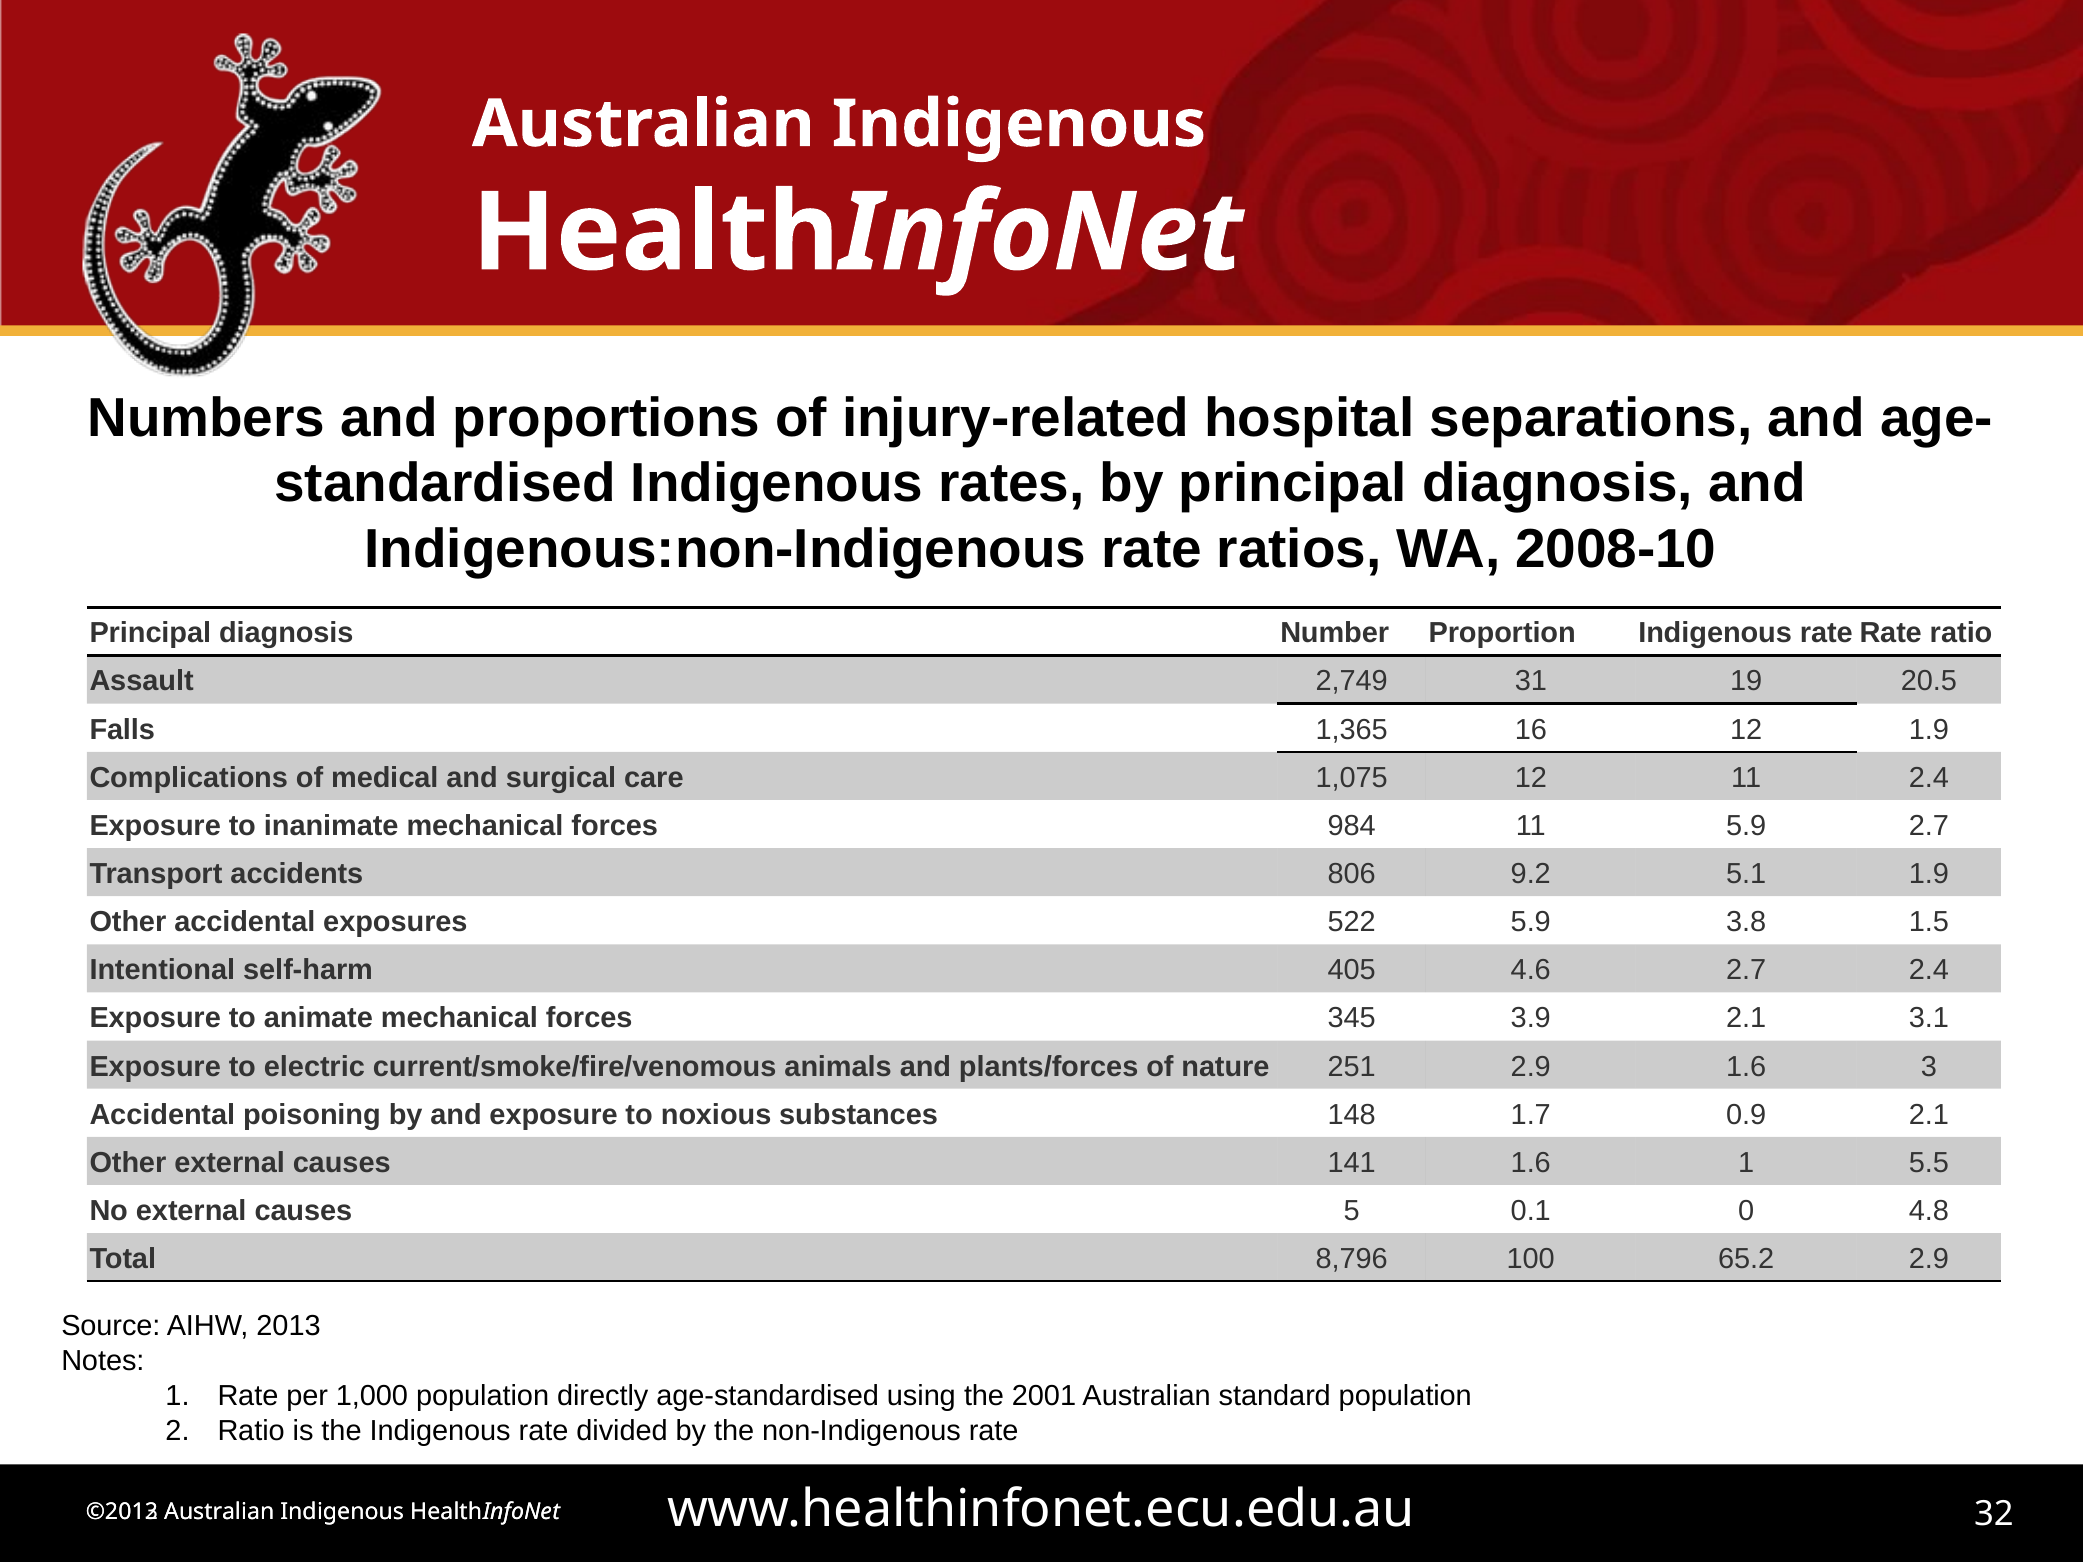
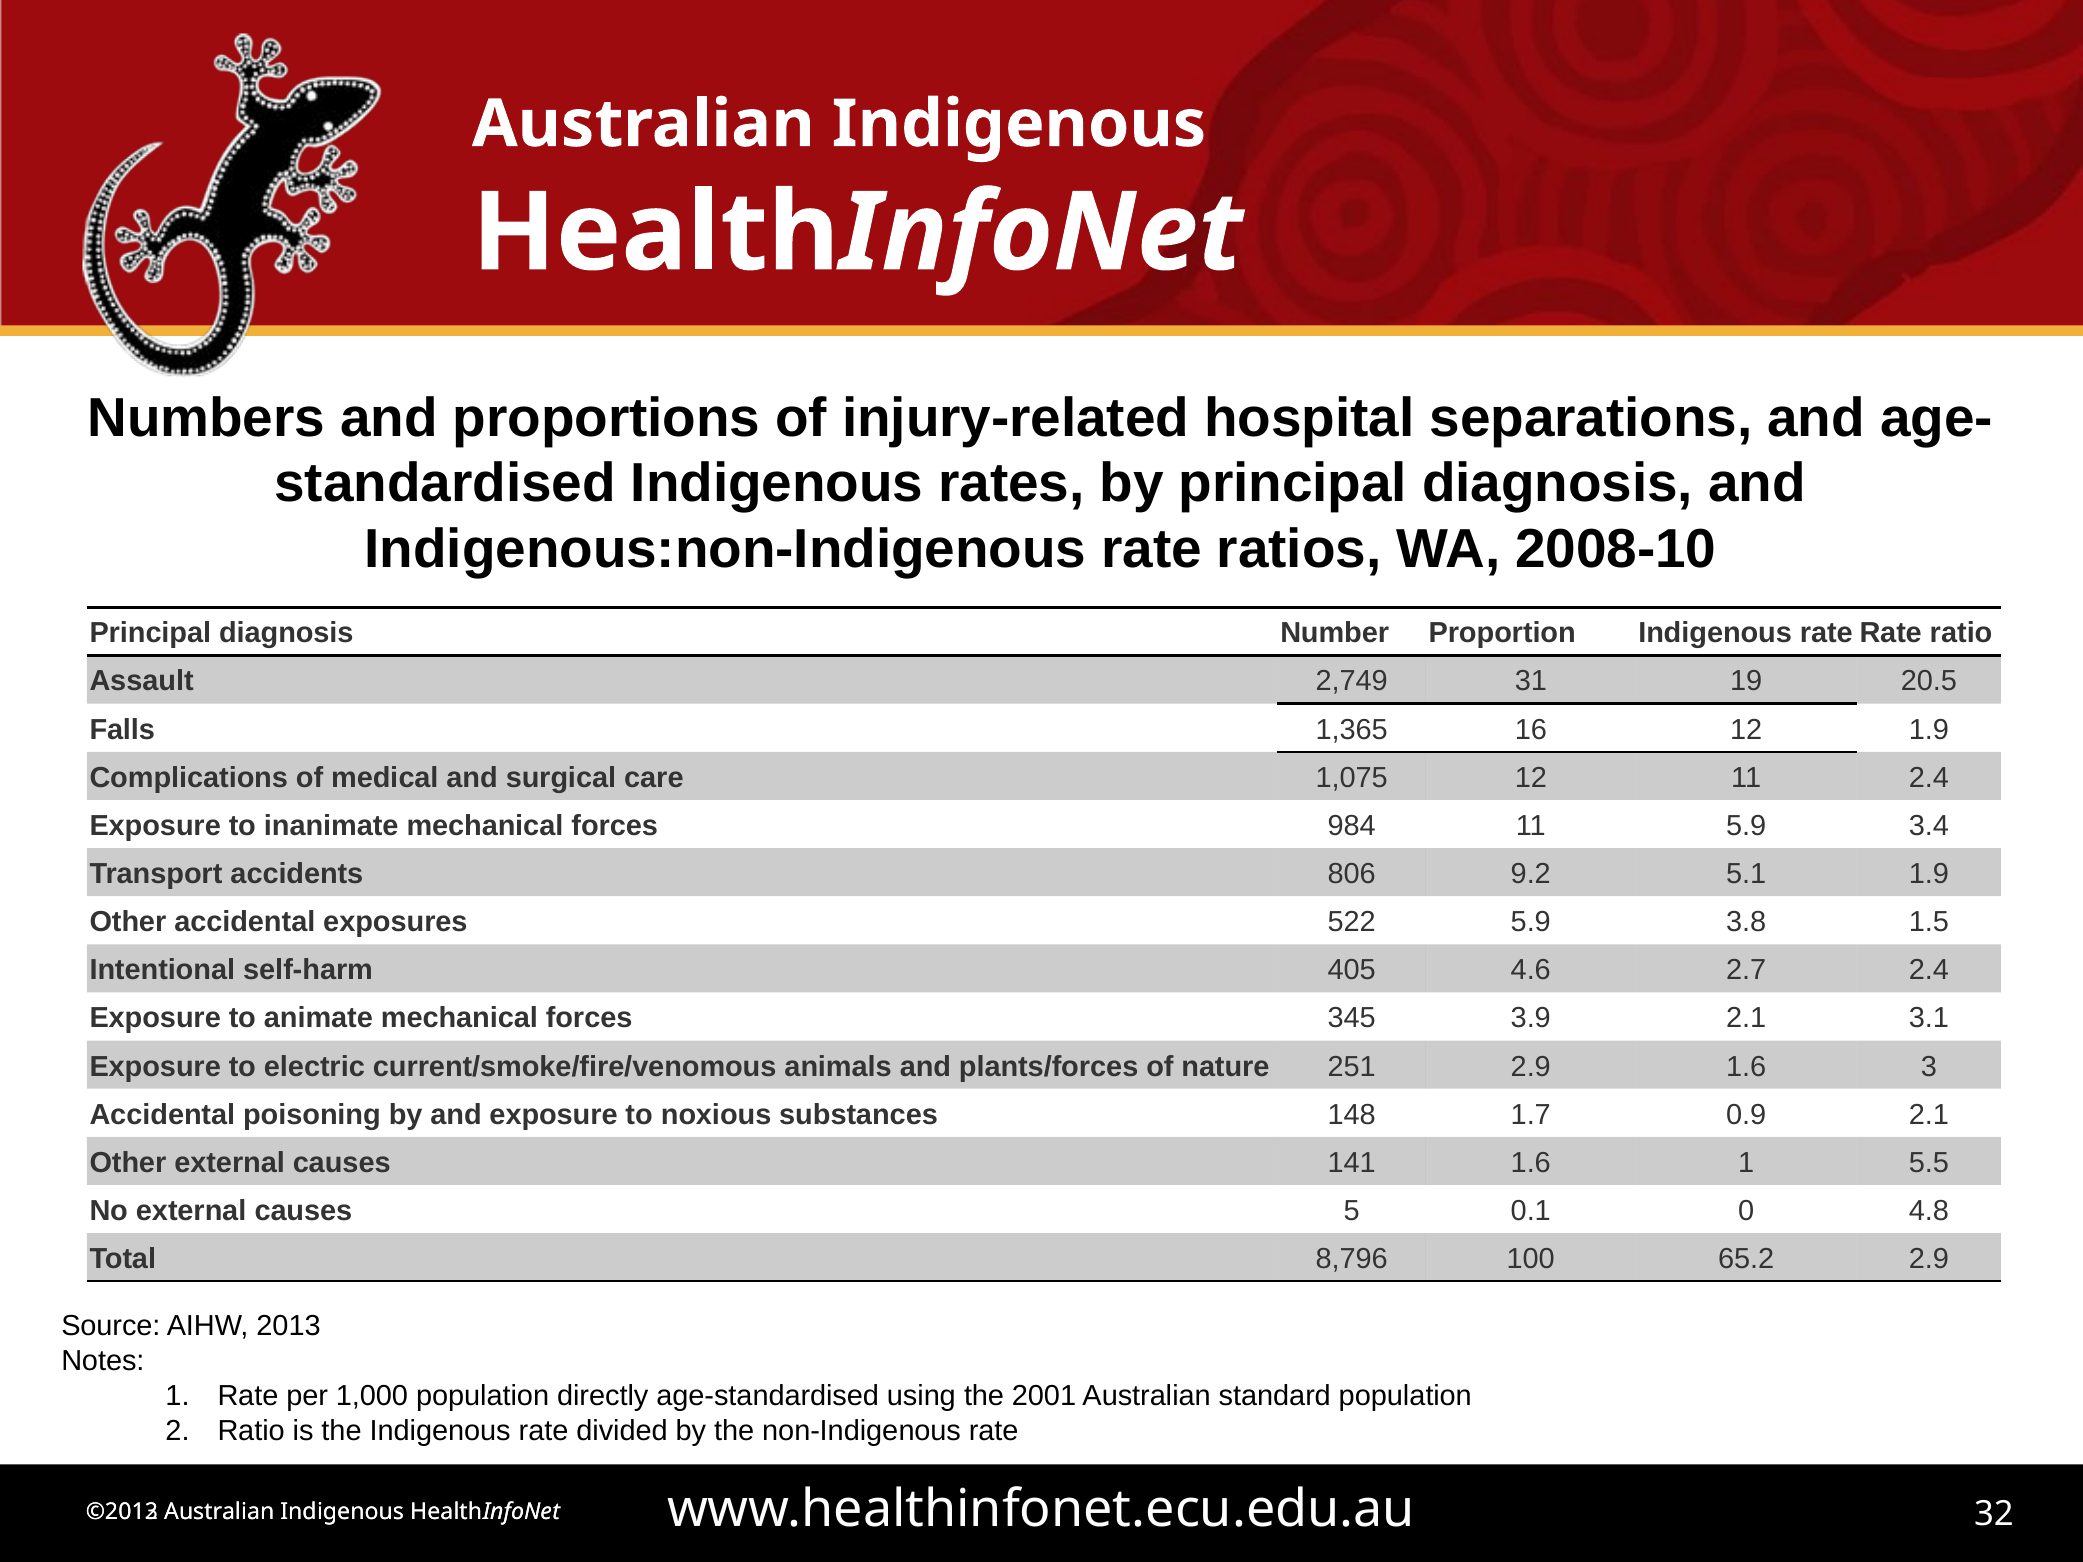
5.9 2.7: 2.7 -> 3.4 (1929, 826)
